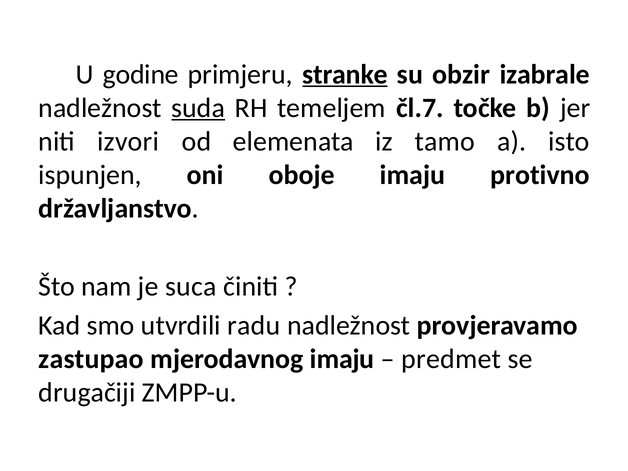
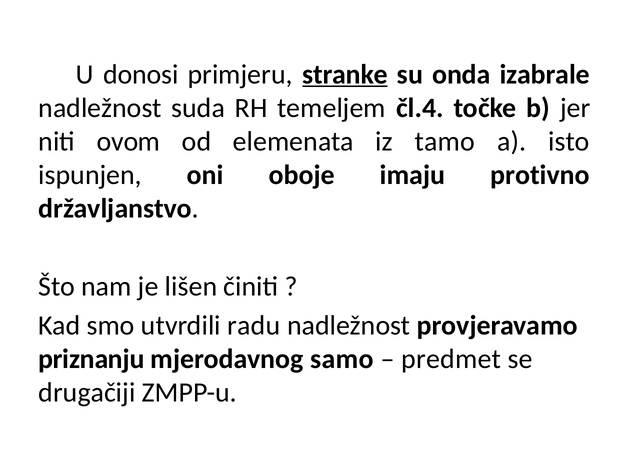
godine: godine -> donosi (141, 74)
obzir: obzir -> onda (461, 74)
suda underline: present -> none (198, 108)
čl.7: čl.7 -> čl.4 (420, 108)
izvori: izvori -> ovom (129, 141)
suca: suca -> lišen (191, 287)
zastupao: zastupao -> priznanju (91, 359)
mjerodavnog imaju: imaju -> samo (342, 359)
